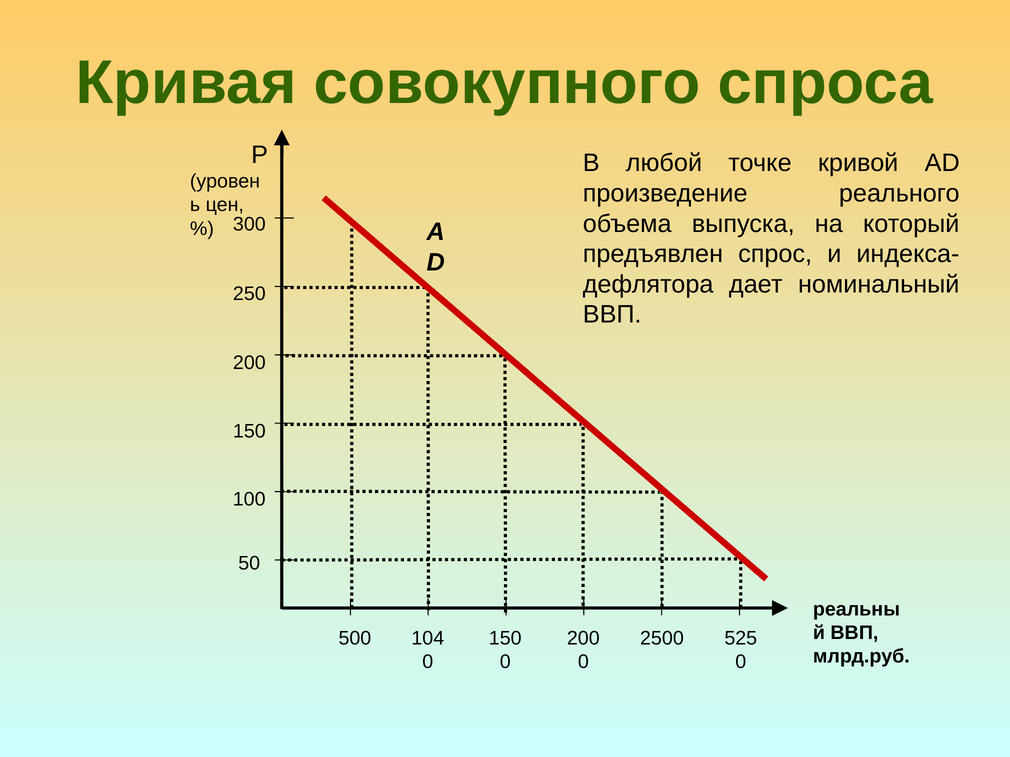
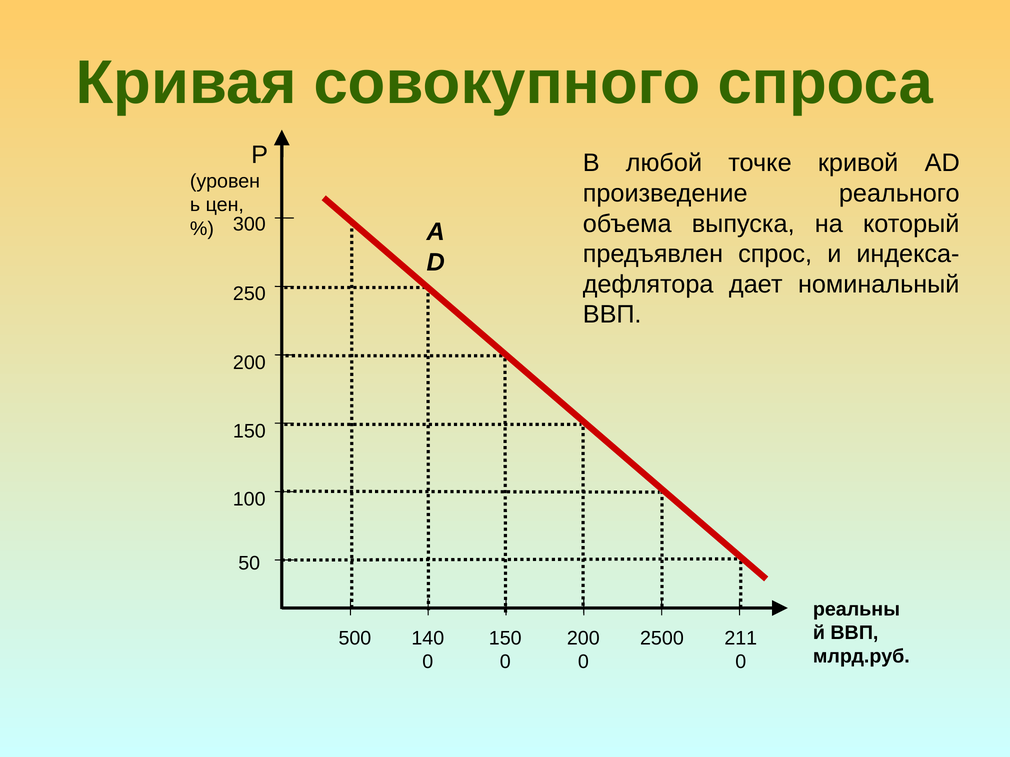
104: 104 -> 140 (428, 639)
525: 525 -> 211 (741, 639)
